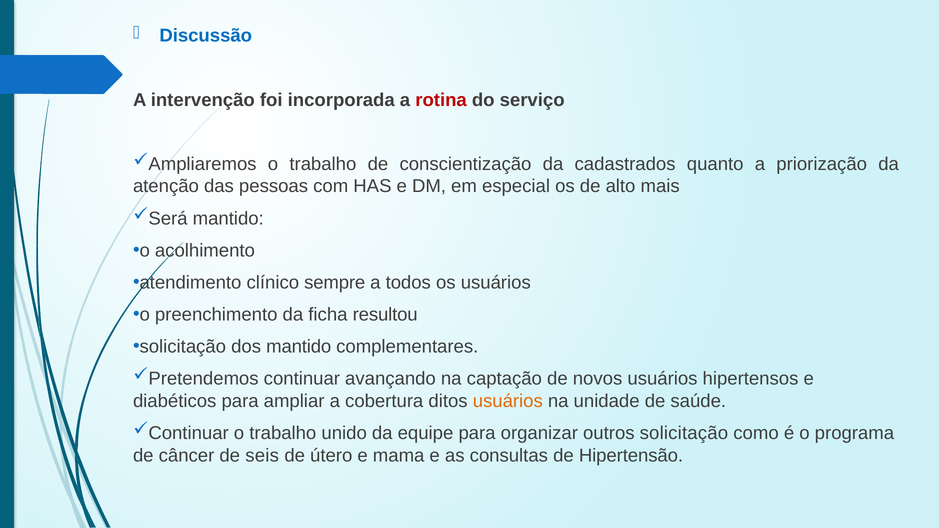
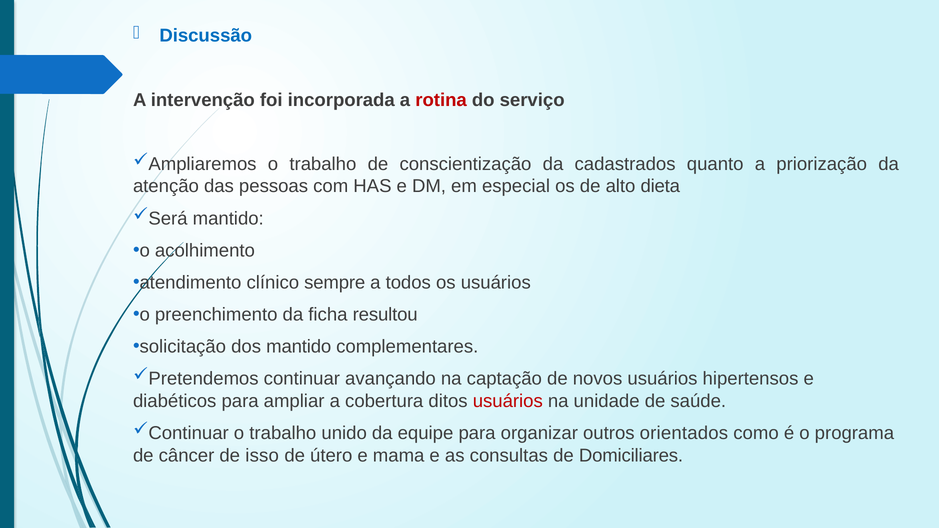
mais: mais -> dieta (660, 186)
usuários colour: orange -> red (508, 401)
outros solicitação: solicitação -> orientados (684, 433)
seis: seis -> isso (262, 456)
Hipertensão: Hipertensão -> Domiciliares (631, 456)
